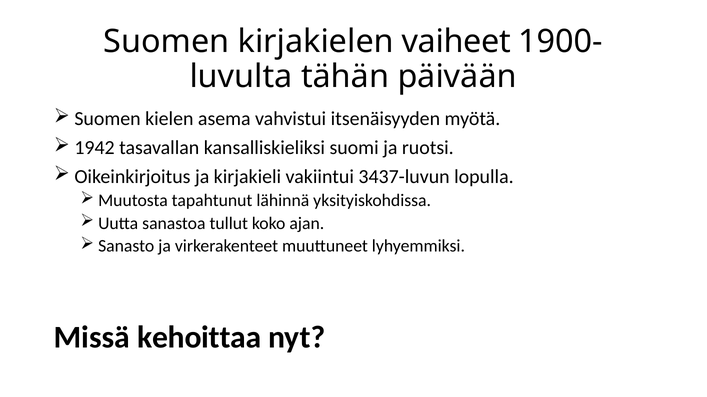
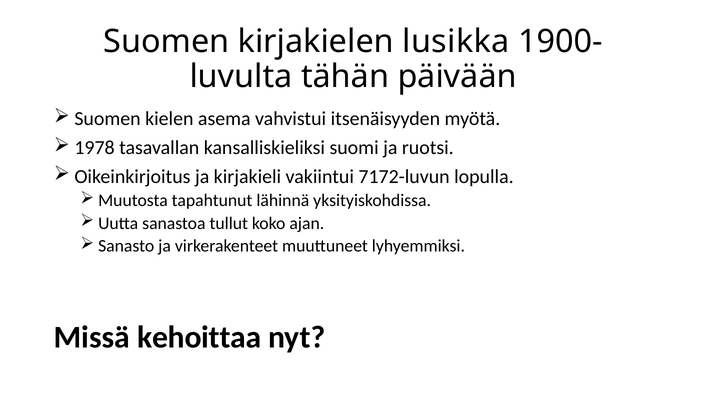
vaiheet: vaiheet -> lusikka (456, 42)
1942: 1942 -> 1978 (95, 148)
3437-luvun: 3437-luvun -> 7172-luvun (404, 177)
